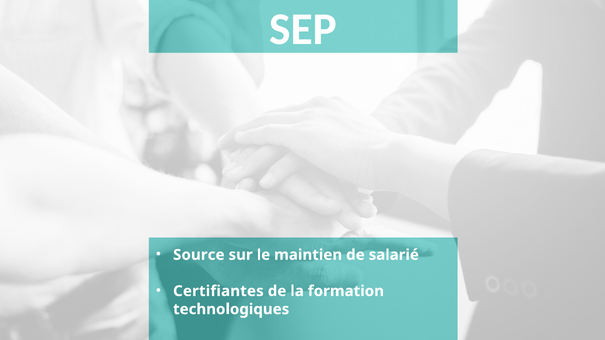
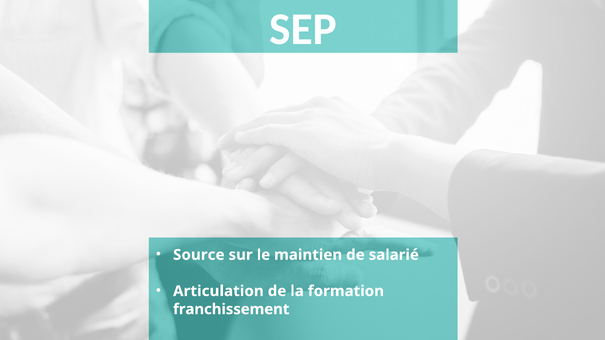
Certifiantes: Certifiantes -> Articulation (218, 291)
technologiques: technologiques -> franchissement (231, 310)
